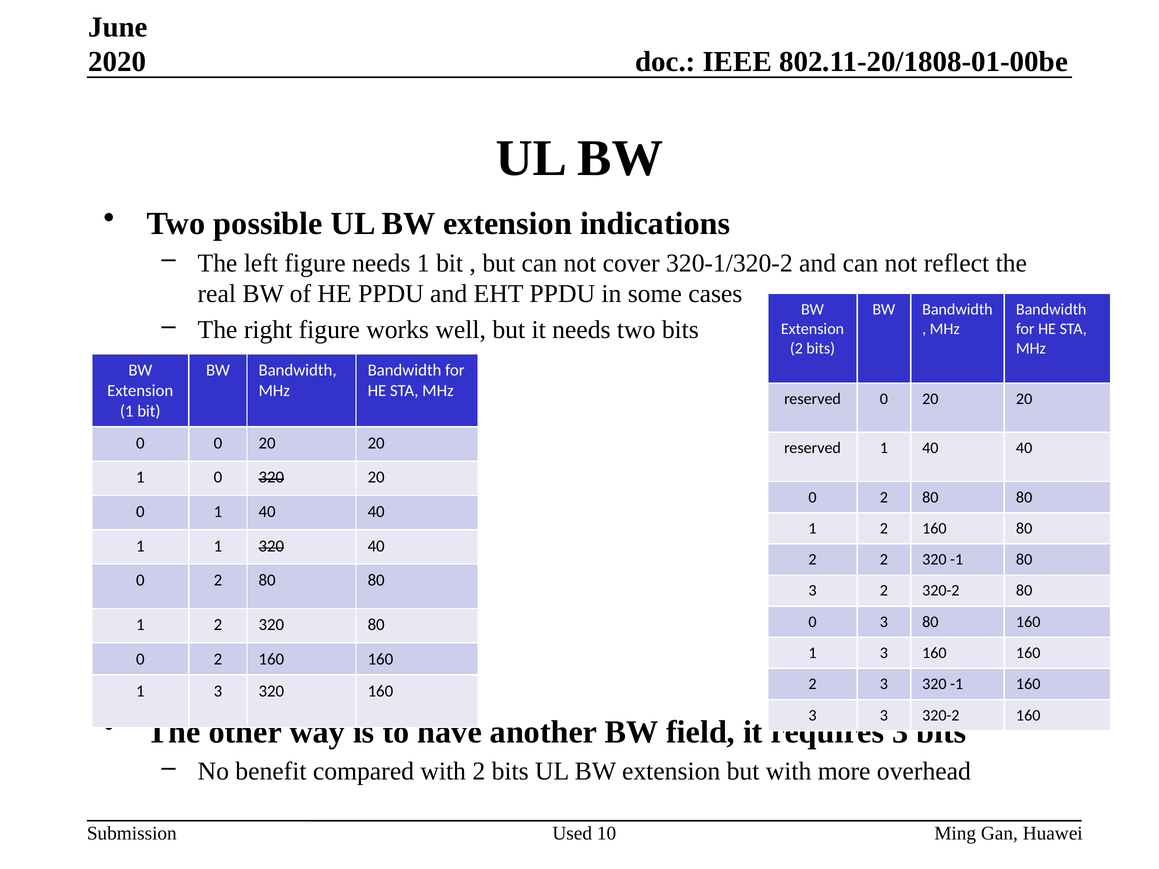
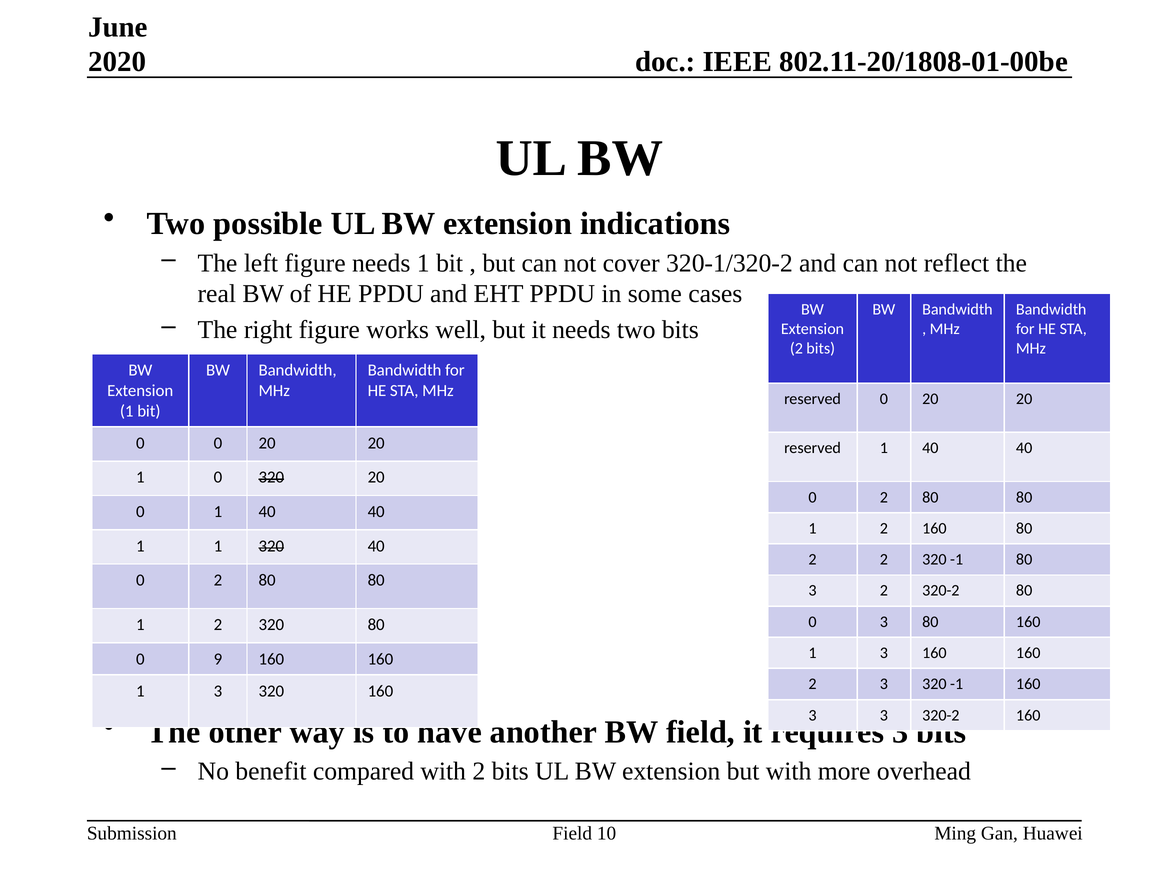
2: 2 -> 9 (218, 659)
Used: Used -> Field (572, 834)
